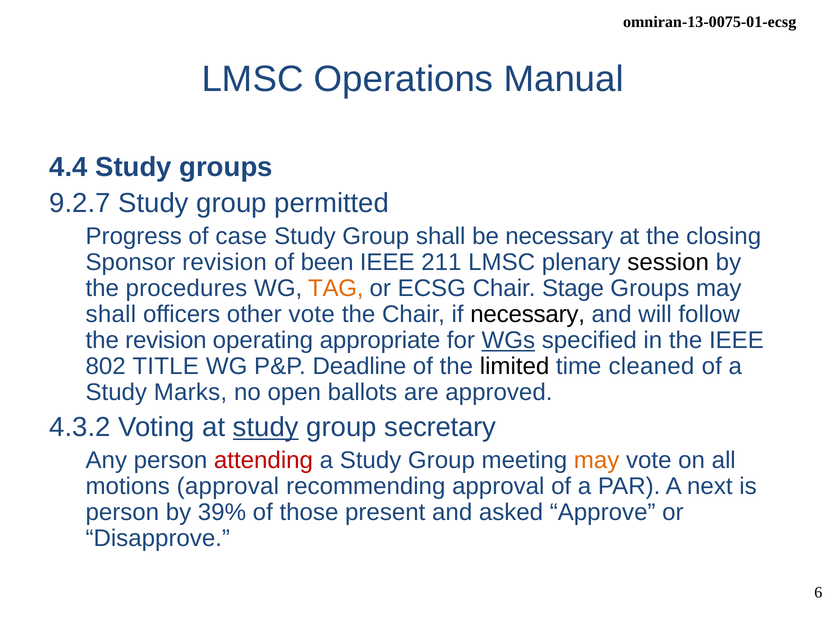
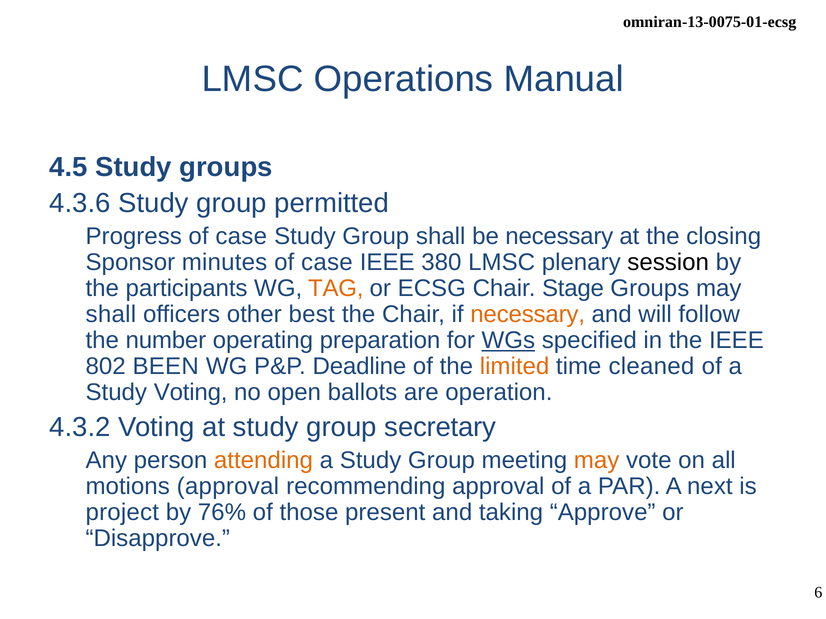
4.4: 4.4 -> 4.5 (69, 167)
9.2.7: 9.2.7 -> 4.3.6 (80, 203)
Sponsor revision: revision -> minutes (225, 263)
been: been -> case (327, 263)
211: 211 -> 380 (441, 263)
procedures: procedures -> participants (187, 289)
other vote: vote -> best (312, 315)
necessary colour: black -> orange (528, 315)
the revision: revision -> number (166, 341)
appropriate: appropriate -> preparation (380, 341)
TITLE: TITLE -> BEEN (166, 367)
limited colour: black -> orange (515, 367)
Study Marks: Marks -> Voting (191, 393)
approved: approved -> operation (499, 393)
study underline: present -> none (266, 428)
attending colour: red -> orange (263, 461)
person: person -> project (122, 513)
39%: 39% -> 76% (222, 513)
asked: asked -> taking (511, 513)
